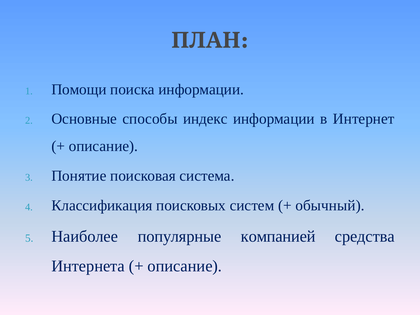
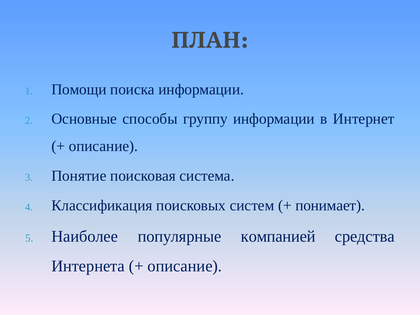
индекс: индекс -> группу (205, 119)
обычный: обычный -> понимает (330, 205)
